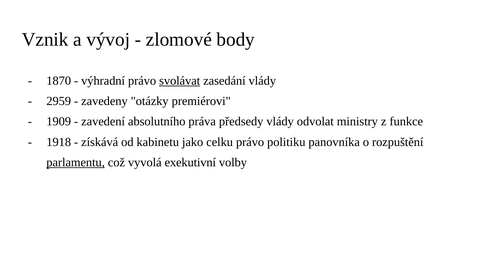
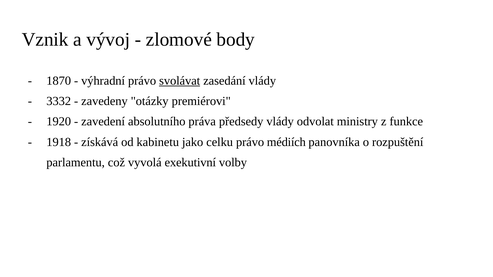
2959: 2959 -> 3332 (59, 101)
1909: 1909 -> 1920 (59, 122)
politiku: politiku -> médiích (286, 142)
parlamentu underline: present -> none (76, 163)
